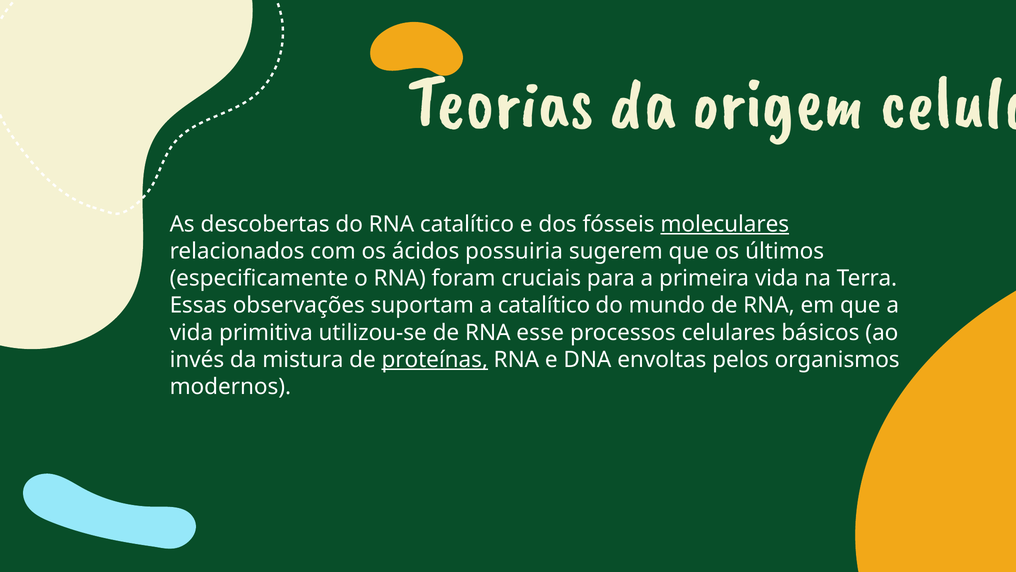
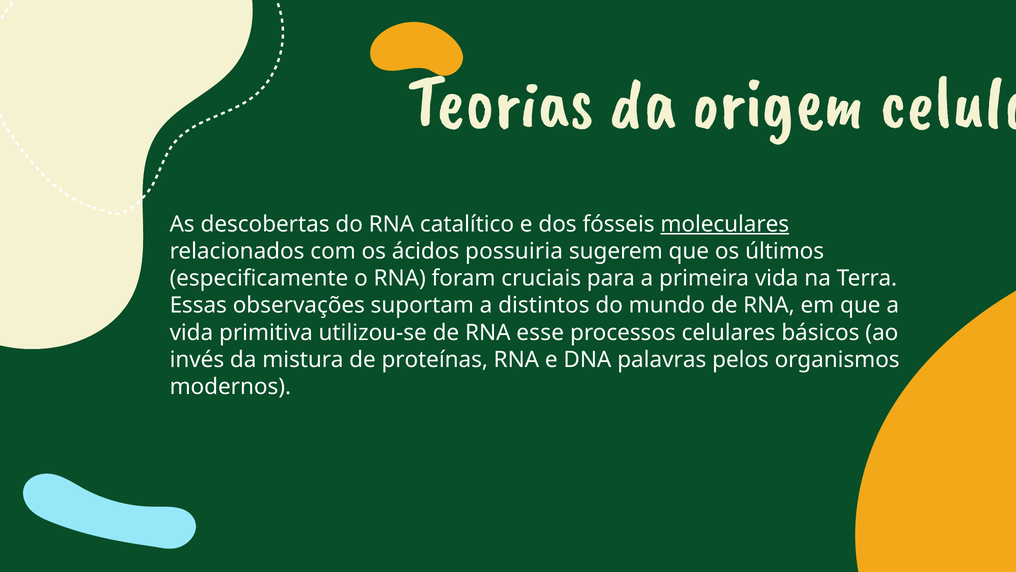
a catalítico: catalítico -> distintos (544, 305)
proteínas underline: present -> none (435, 359)
envoltas: envoltas -> palavras (662, 359)
